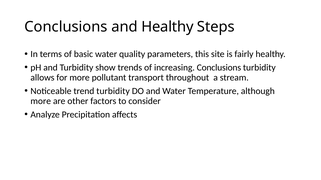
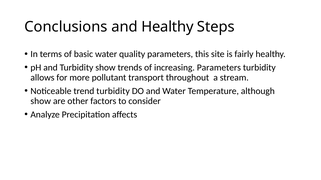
increasing Conclusions: Conclusions -> Parameters (219, 68)
more: more -> show (41, 101)
